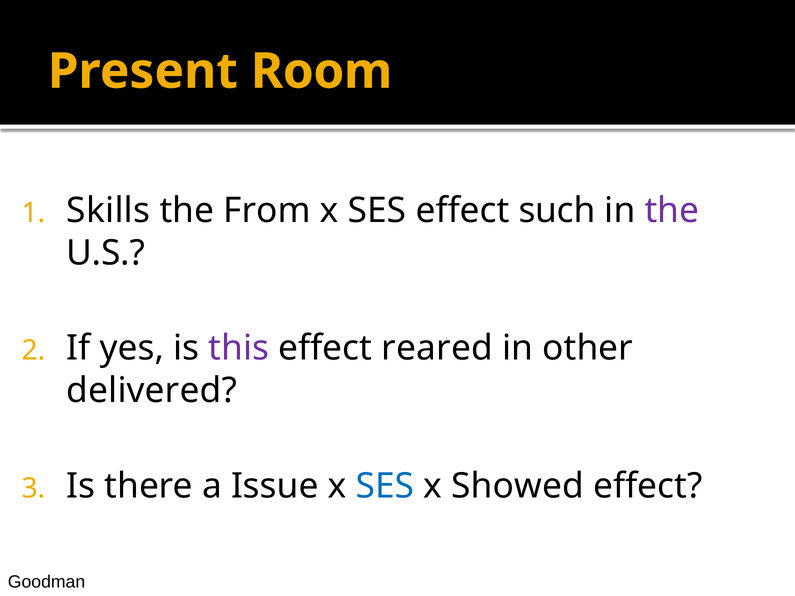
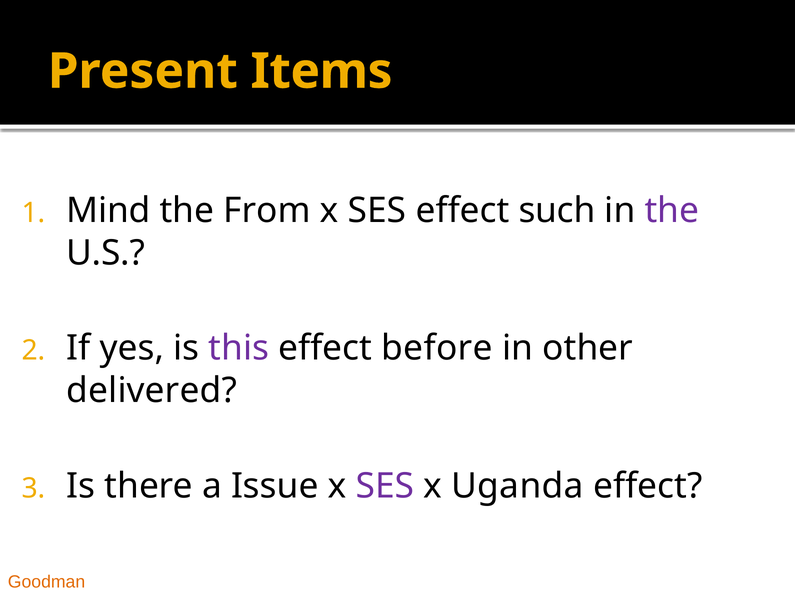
Room: Room -> Items (322, 71)
Skills: Skills -> Mind (109, 211)
reared: reared -> before (437, 348)
SES colour: blue -> purple (385, 486)
Showed: Showed -> Uganda (517, 486)
Goodman colour: black -> orange (47, 582)
